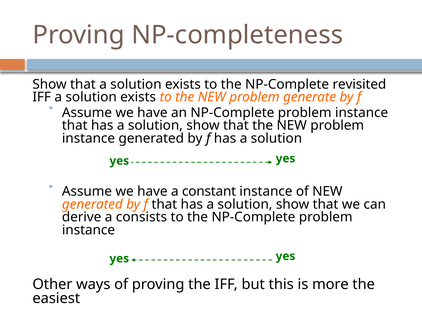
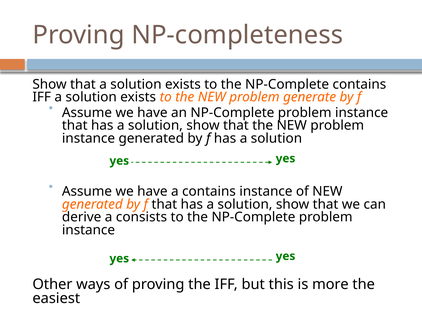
NP-Complete revisited: revisited -> contains (359, 84)
a constant: constant -> contains (209, 192)
